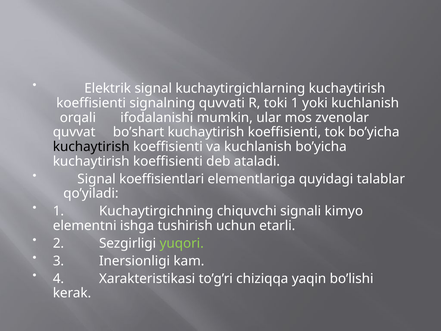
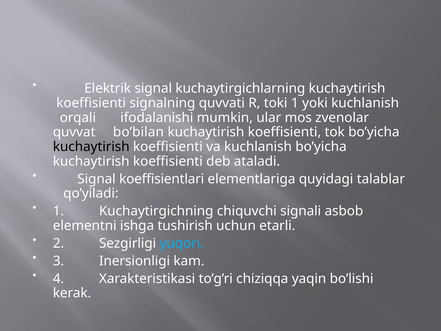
bo’shart: bo’shart -> bo’bilan (138, 132)
kimyo: kimyo -> asbob (344, 211)
yuqori colour: light green -> light blue (182, 243)
